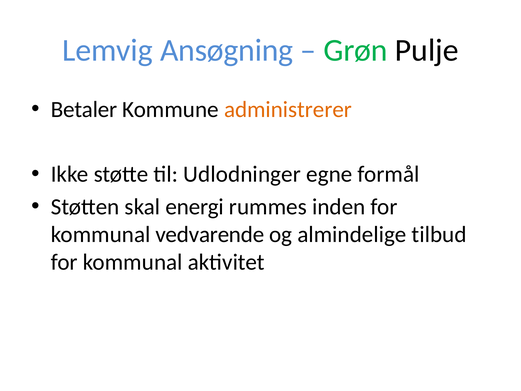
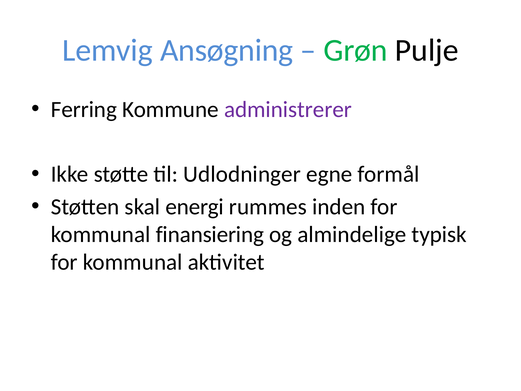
Betaler: Betaler -> Ferring (84, 109)
administrerer colour: orange -> purple (288, 109)
vedvarende: vedvarende -> finansiering (210, 234)
tilbud: tilbud -> typisk (439, 234)
